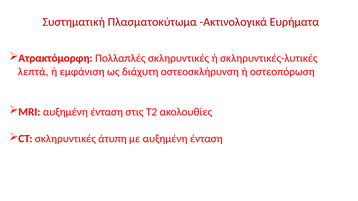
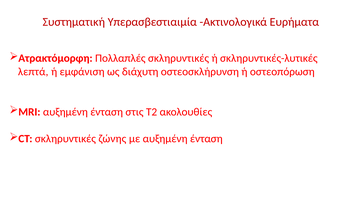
Πλασματοκύτωμα: Πλασματοκύτωμα -> Υπερασβεστιαιμία (152, 22)
άτυπη: άτυπη -> ζώνης (112, 139)
